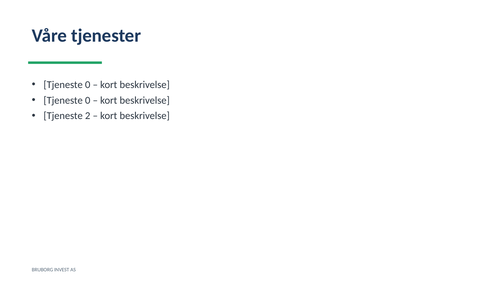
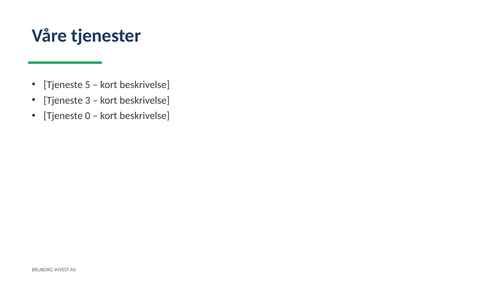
0: 0 -> 5 (88, 85)
0: 0 -> 3 (88, 100)
2: 2 -> 0 (88, 116)
